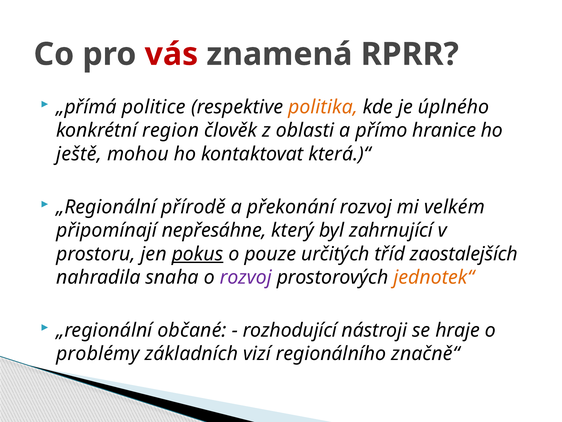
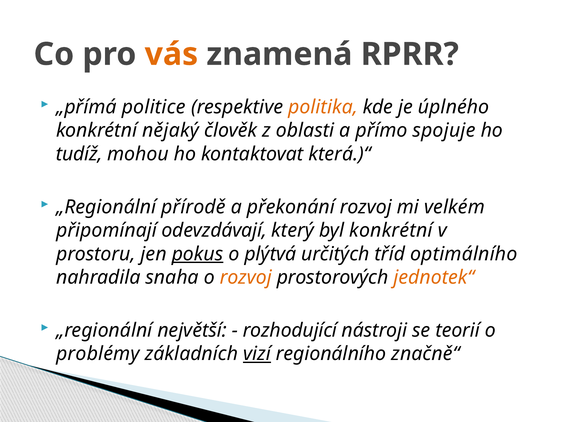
vás colour: red -> orange (171, 54)
region: region -> nějaký (171, 130)
hranice: hranice -> spojuje (444, 130)
ještě: ještě -> tudíž (79, 154)
nepřesáhne: nepřesáhne -> odevzdávají (214, 230)
byl zahrnující: zahrnující -> konkrétní (391, 230)
pouze: pouze -> plýtvá (270, 254)
zaostalejších: zaostalejších -> optimálního (464, 254)
rozvoj colour: purple -> orange (246, 277)
občané: občané -> největší (192, 330)
hraje: hraje -> teorií (458, 330)
vizí underline: none -> present (257, 353)
